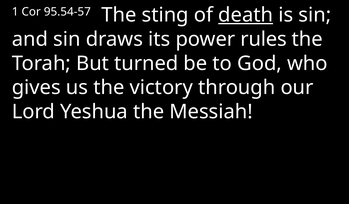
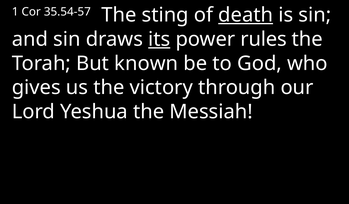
95.54-57: 95.54-57 -> 35.54-57 (67, 12)
its underline: none -> present (159, 39)
turned: turned -> known (146, 64)
